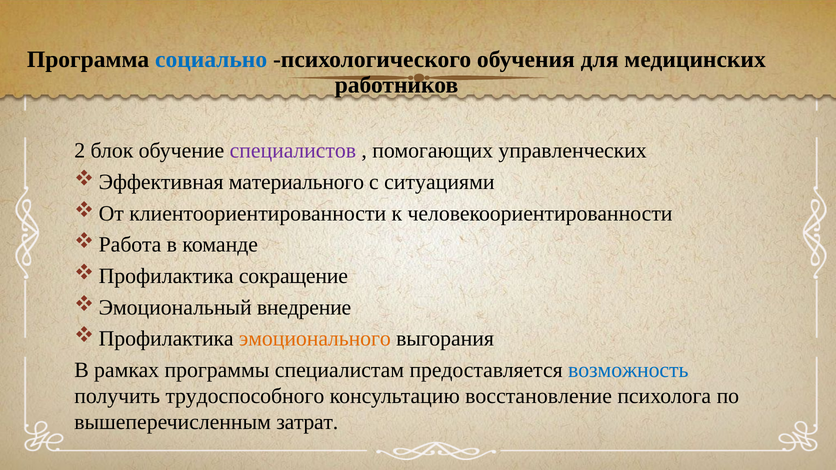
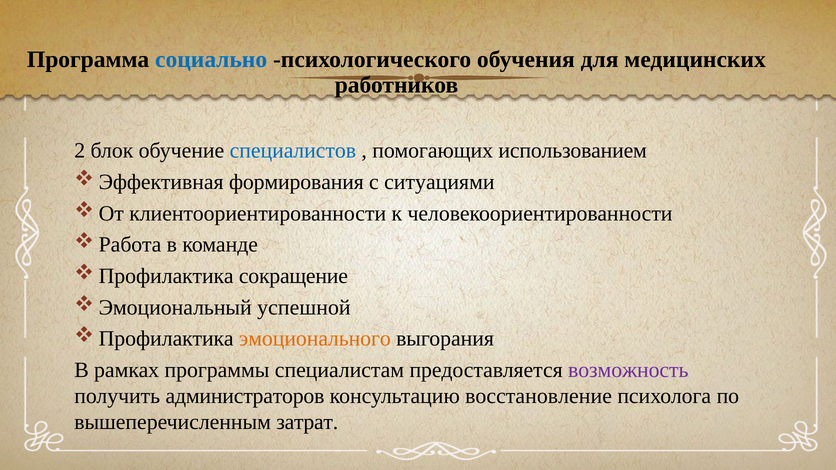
специалистов colour: purple -> blue (293, 151)
управленческих: управленческих -> использованием (573, 151)
материального: материального -> формирования (296, 182)
внедрение: внедрение -> успешной (304, 308)
возможность colour: blue -> purple (628, 370)
трудоспособного: трудоспособного -> администраторов (245, 396)
